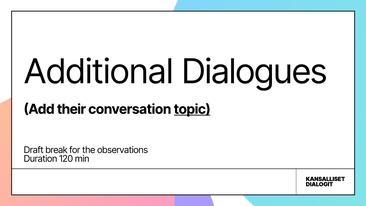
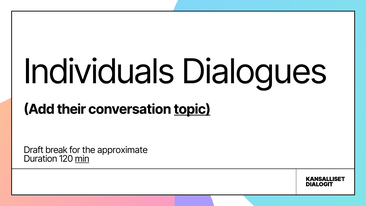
Additional: Additional -> Individuals (99, 72)
observations: observations -> approximate (123, 150)
min underline: none -> present (82, 159)
